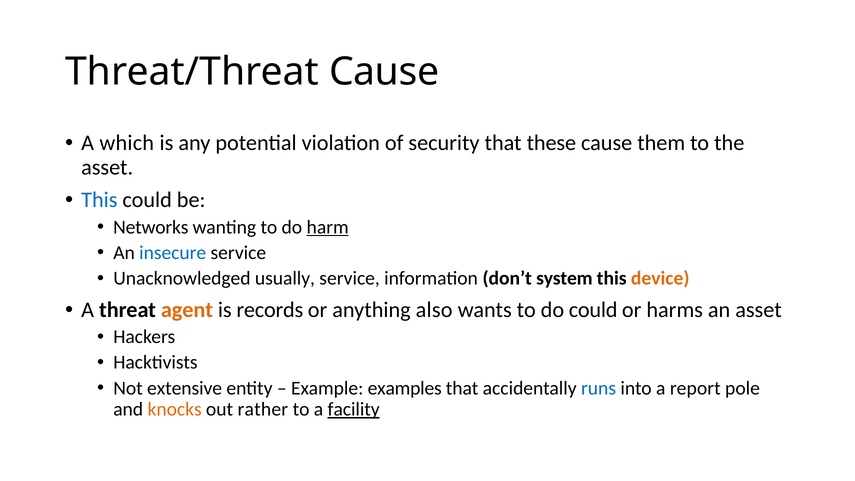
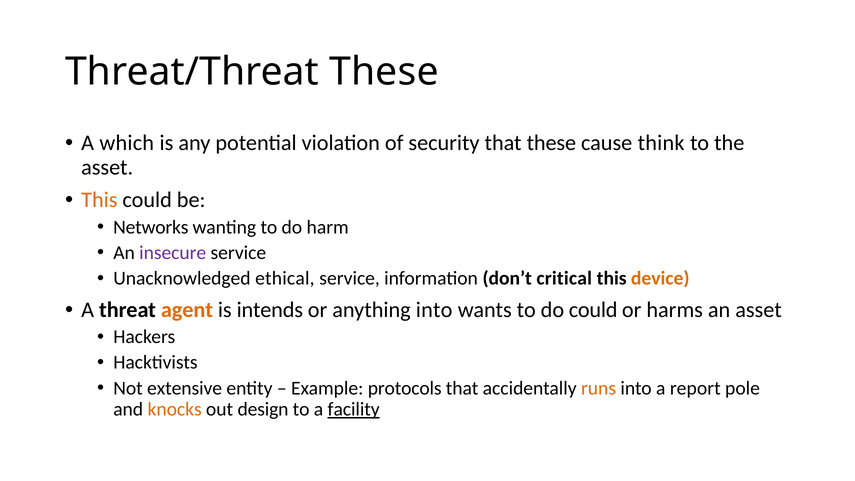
Threat/Threat Cause: Cause -> These (384, 72)
them: them -> think (661, 143)
This colour: blue -> orange (99, 200)
harm underline: present -> none (328, 227)
insecure colour: blue -> purple (173, 253)
usually: usually -> ethical (285, 278)
system: system -> critical (564, 278)
records: records -> intends (270, 310)
anything also: also -> into (434, 310)
examples: examples -> protocols (405, 388)
runs colour: blue -> orange (599, 388)
rather: rather -> design (263, 409)
